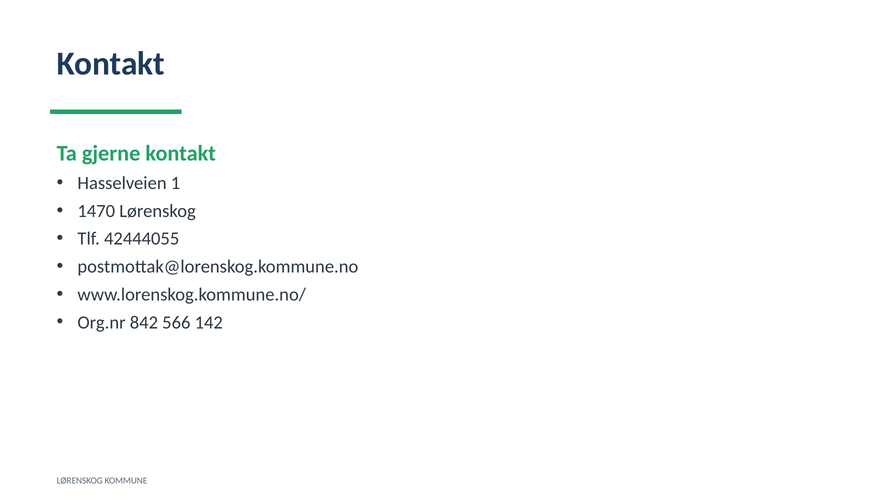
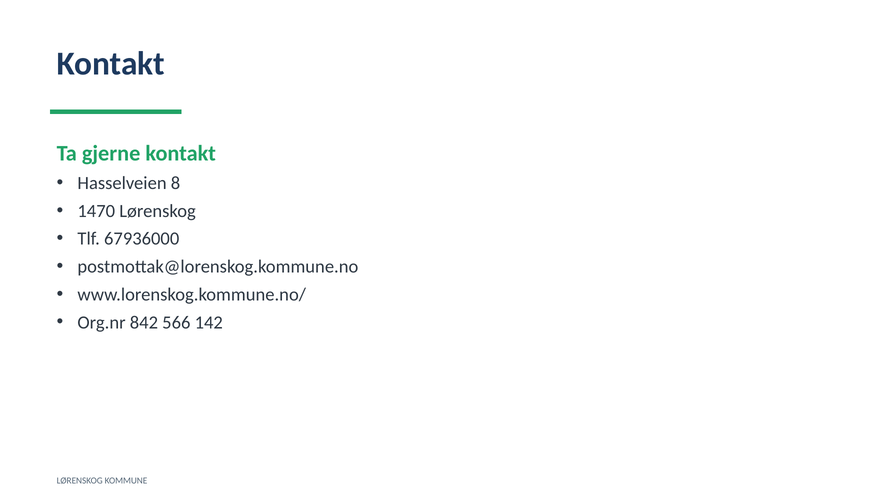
1: 1 -> 8 (175, 183)
42444055: 42444055 -> 67936000 (142, 239)
